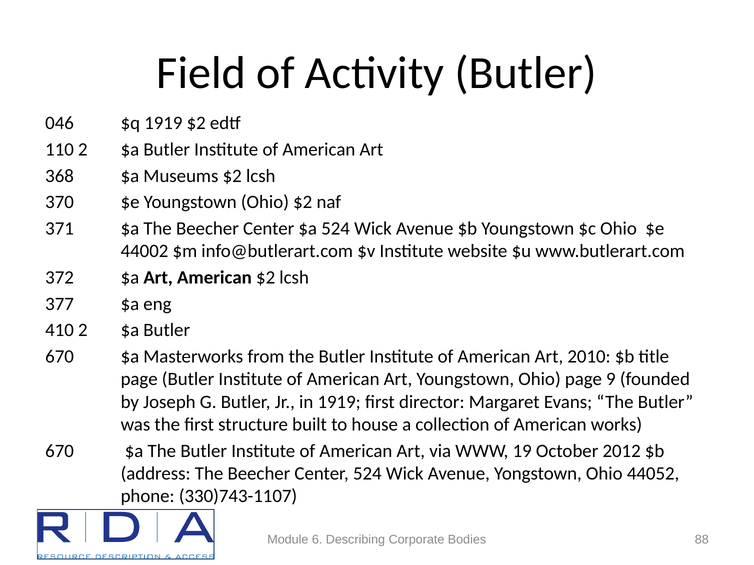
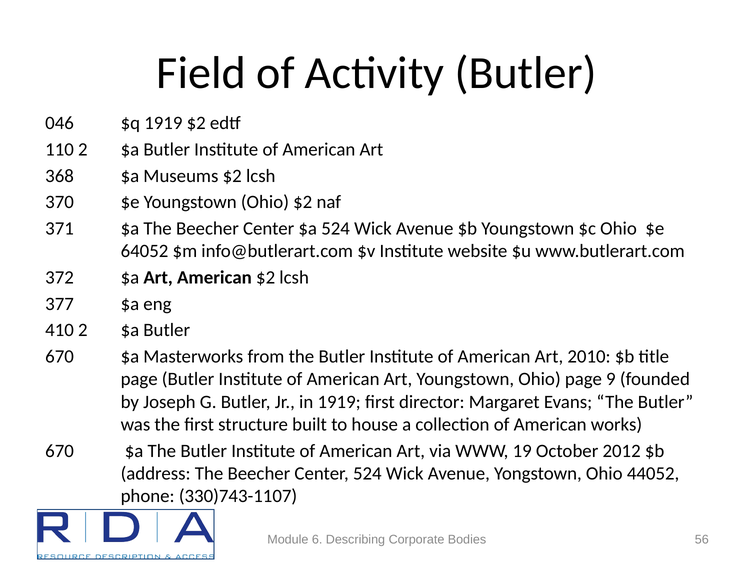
44002: 44002 -> 64052 (144, 251)
88: 88 -> 56 (702, 540)
